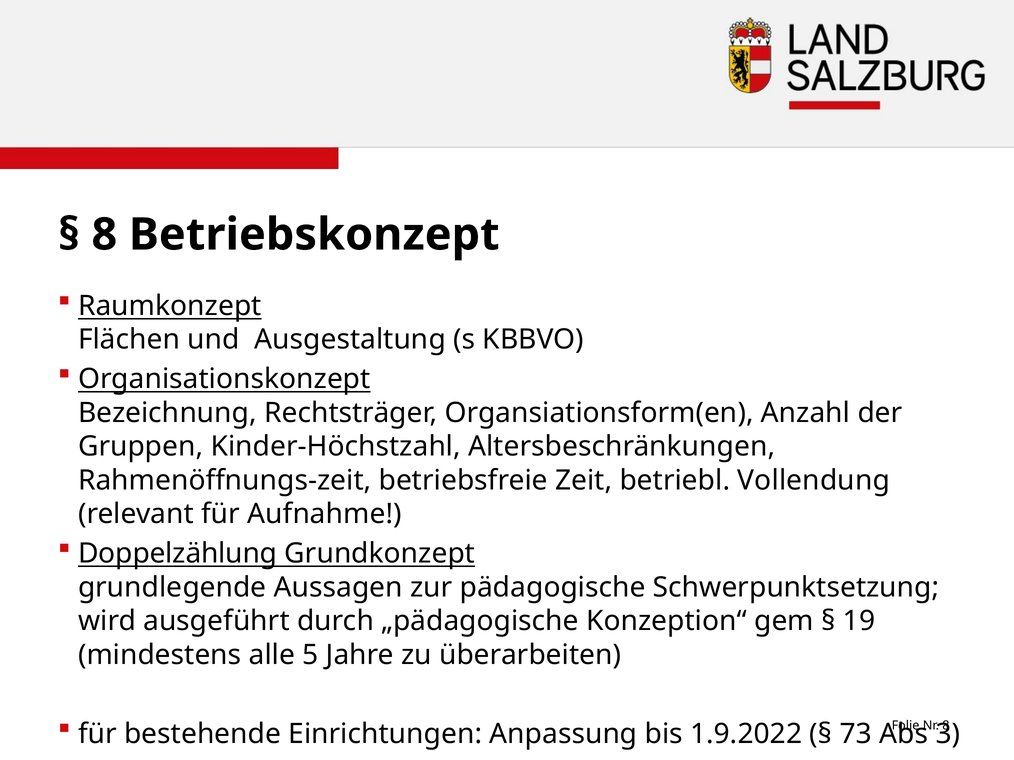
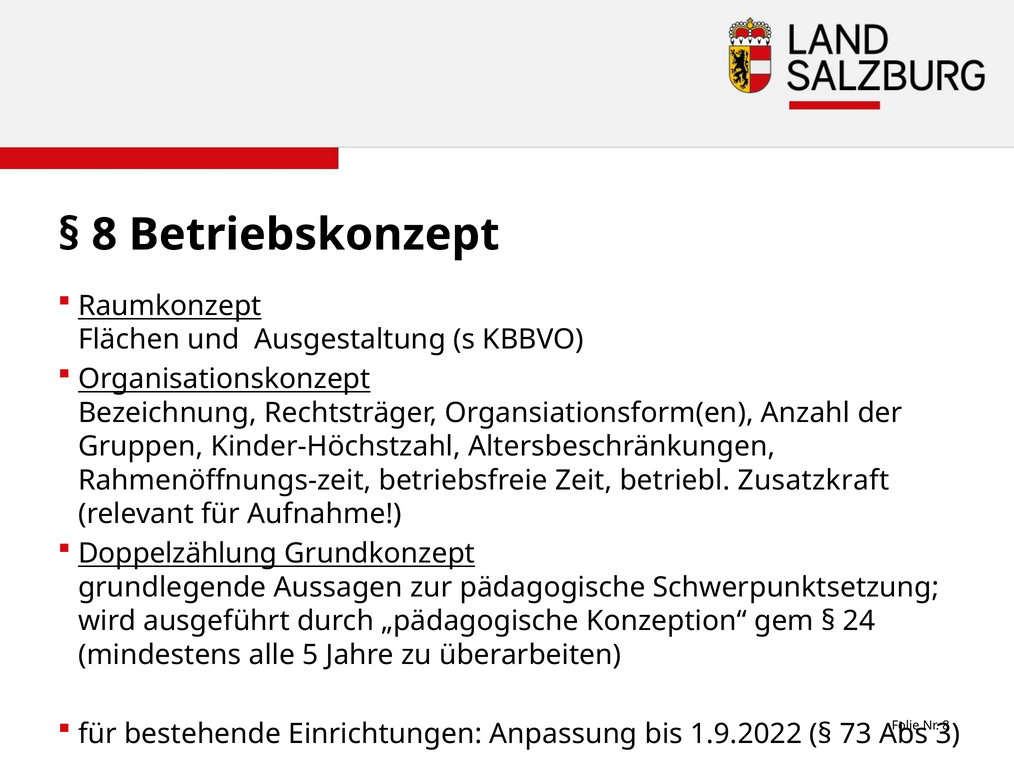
Vollendung: Vollendung -> Zusatzkraft (814, 481)
19: 19 -> 24 (859, 622)
